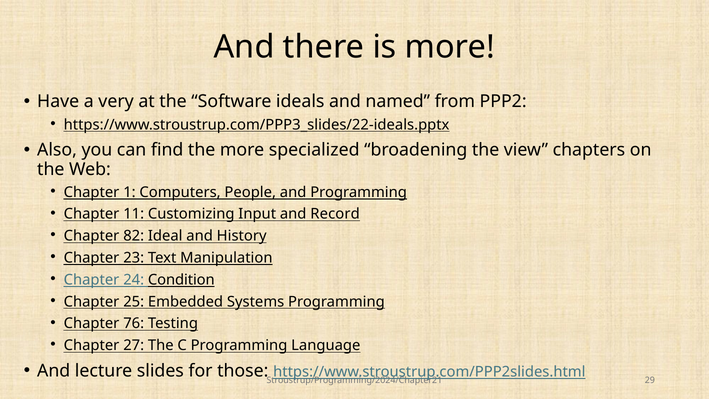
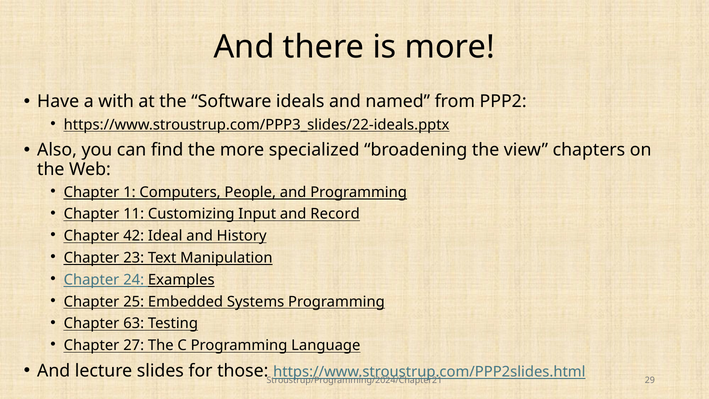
very: very -> with (116, 102)
82: 82 -> 42 (134, 236)
Condition: Condition -> Examples (181, 280)
76: 76 -> 63 (134, 323)
